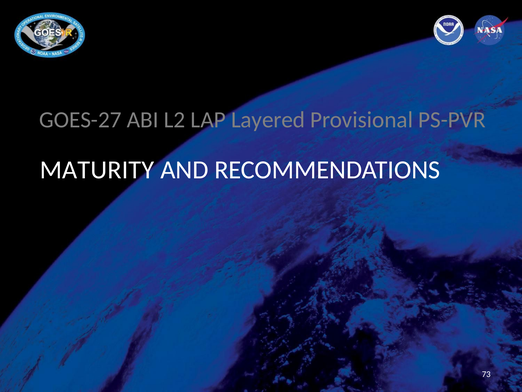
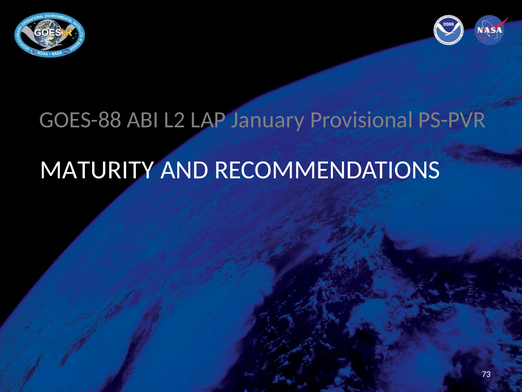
GOES-27: GOES-27 -> GOES-88 (80, 120)
Layered: Layered -> January (268, 120)
